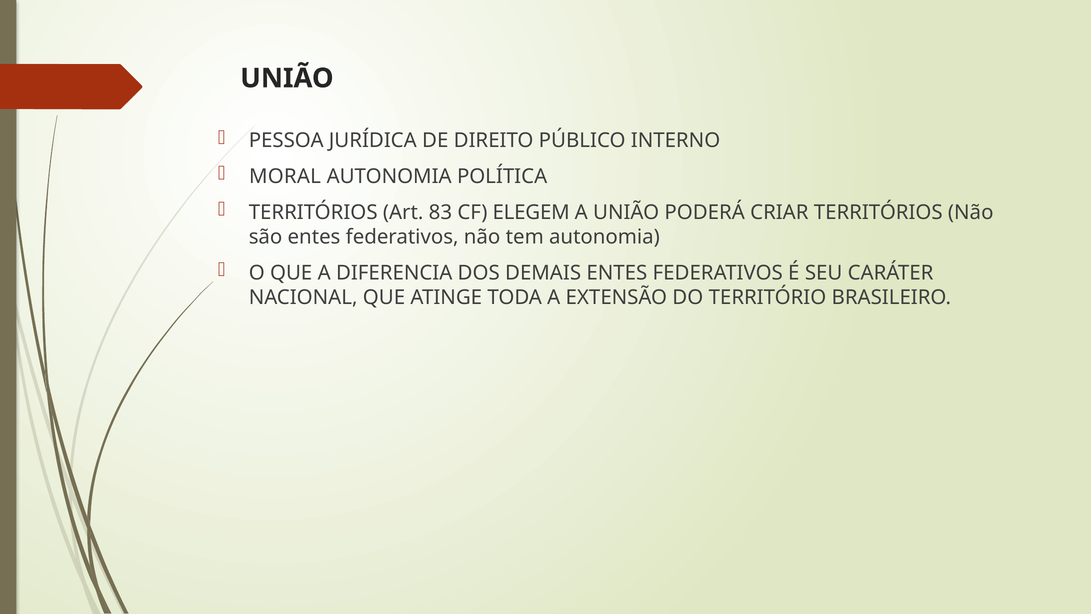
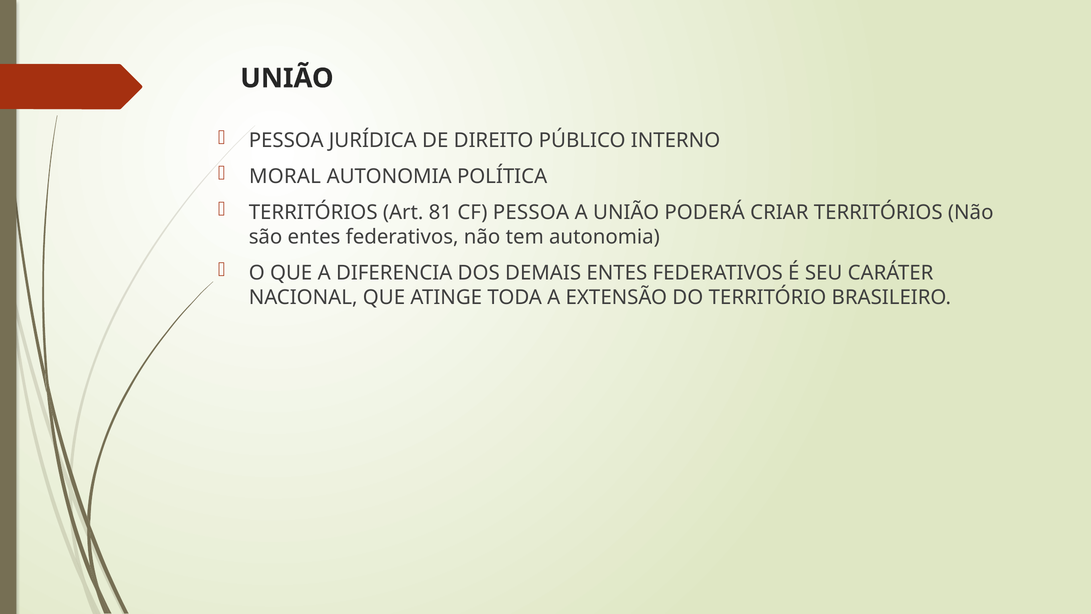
83: 83 -> 81 (440, 212)
CF ELEGEM: ELEGEM -> PESSOA (531, 212)
